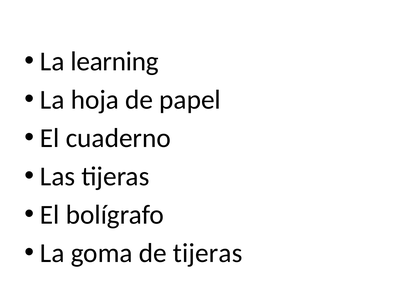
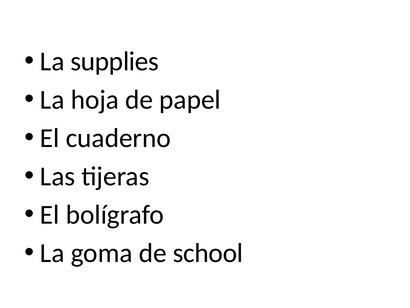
learning: learning -> supplies (115, 61)
de tijeras: tijeras -> school (208, 253)
